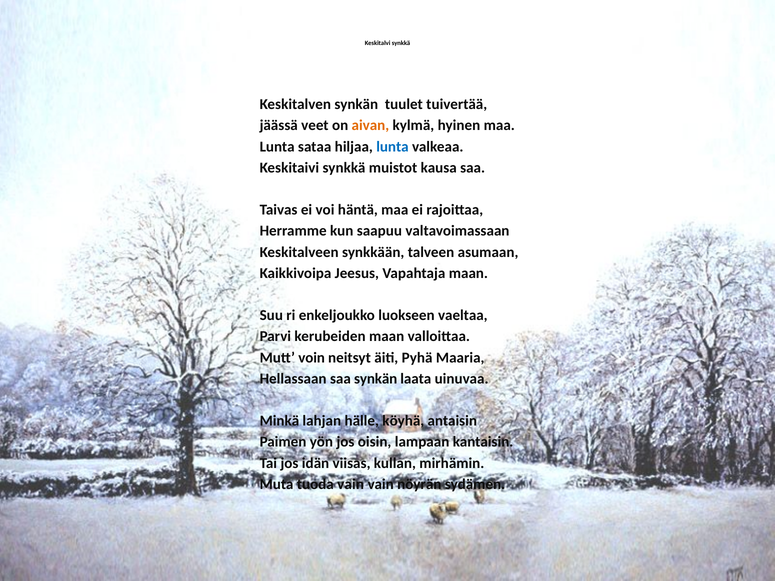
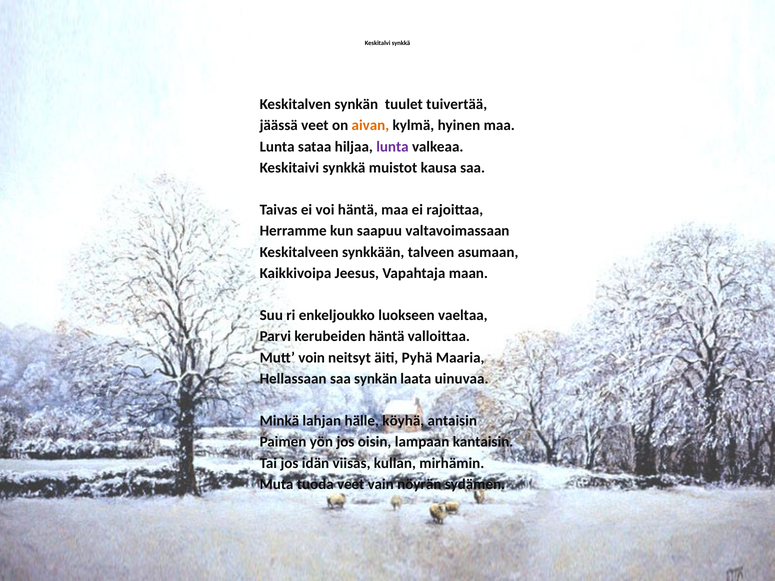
lunta colour: blue -> purple (392, 147)
kerubeiden maan: maan -> häntä (387, 337)
tuoda vain: vain -> veet (351, 484)
